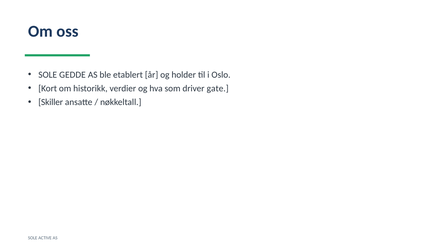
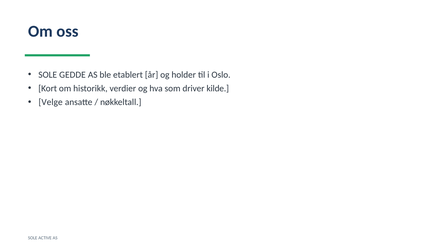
gate: gate -> kilde (218, 88)
Skiller: Skiller -> Velge (51, 102)
